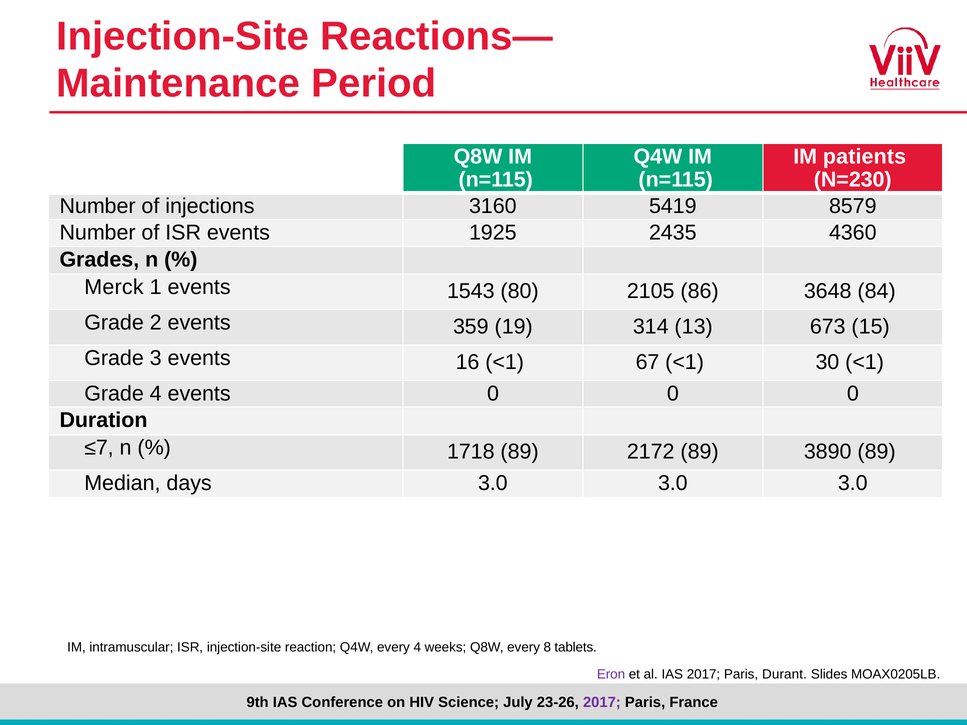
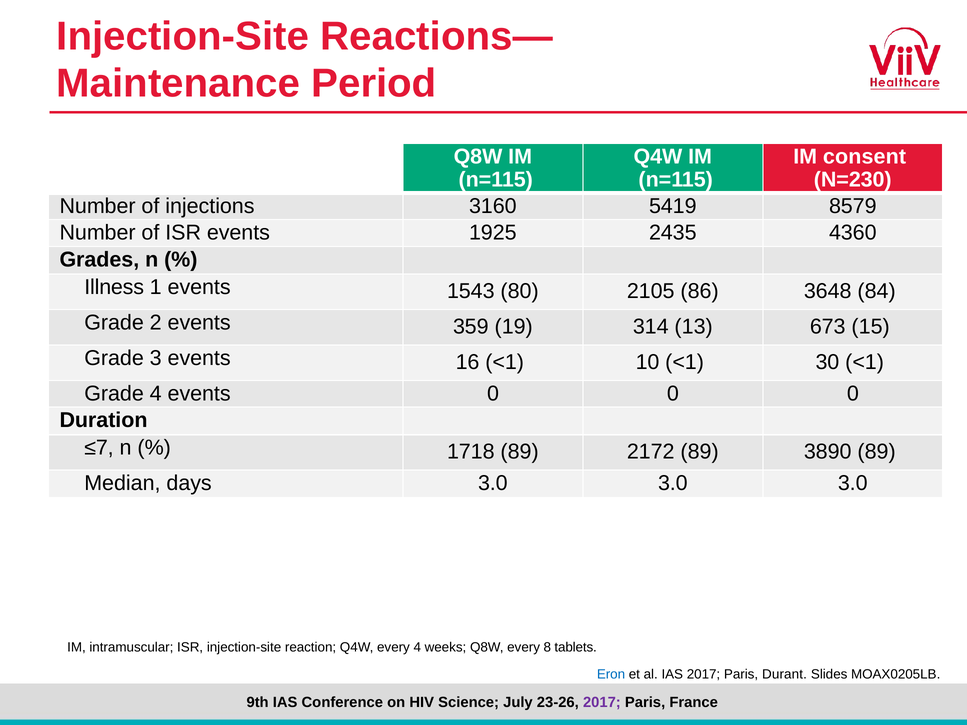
patients: patients -> consent (865, 157)
Merck: Merck -> Illness (114, 287)
67: 67 -> 10 (648, 362)
Eron colour: purple -> blue (611, 675)
